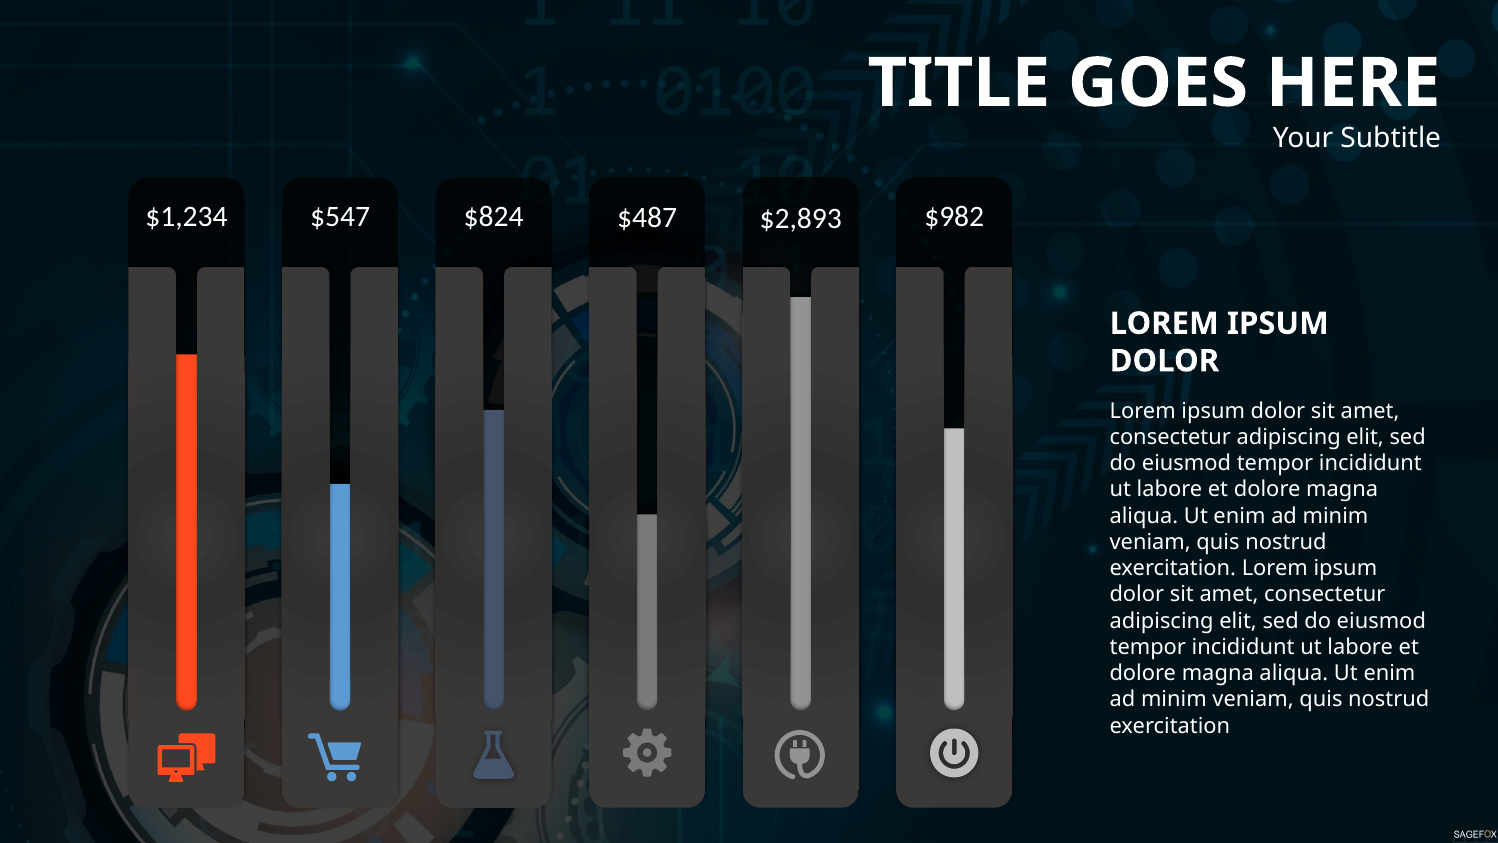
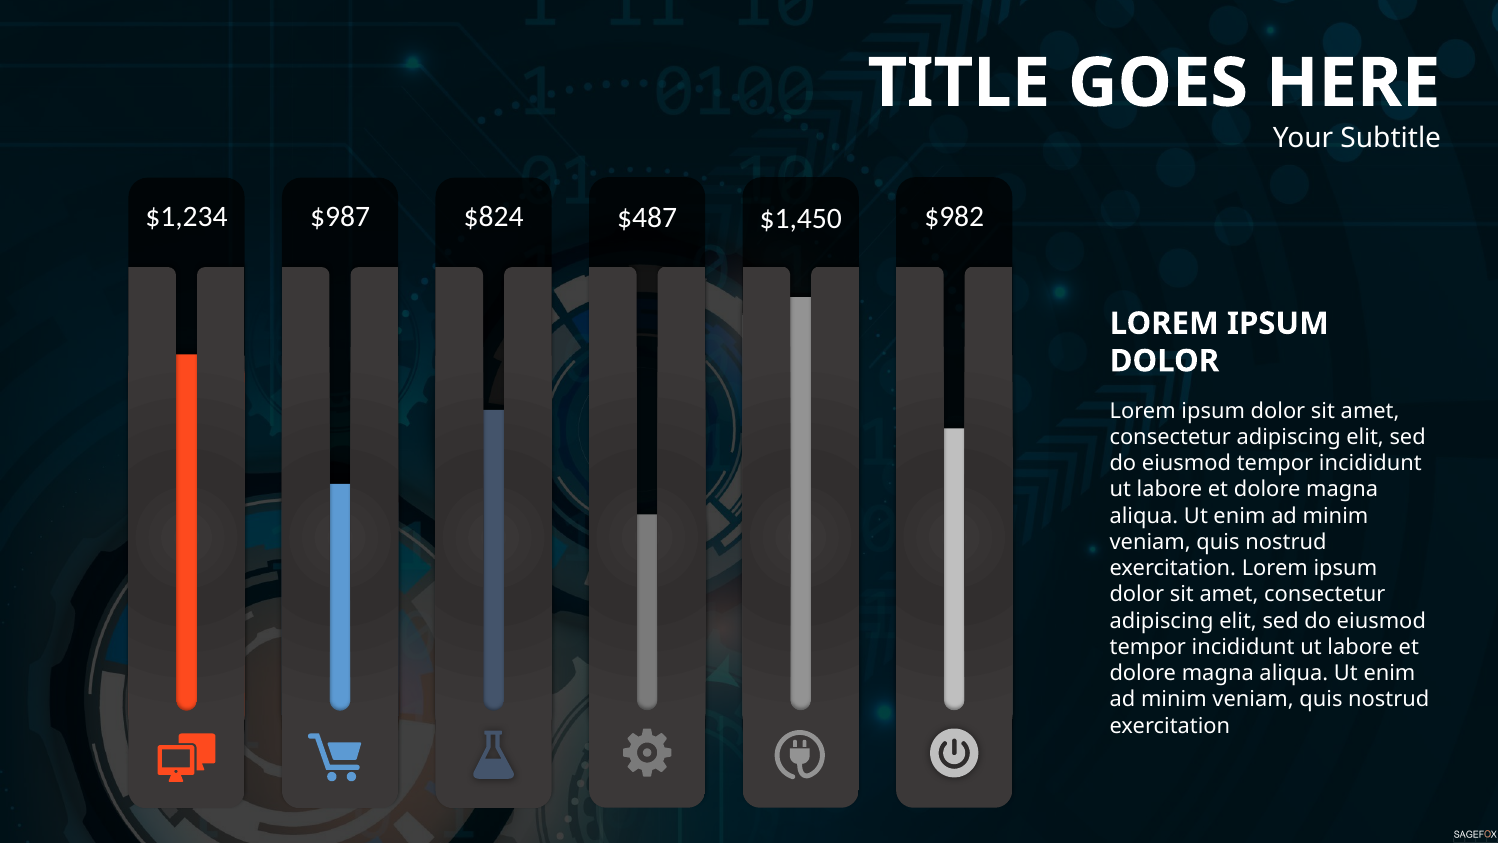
$547: $547 -> $987 (340, 217)
$2,893: $2,893 -> $1,450 (801, 219)
